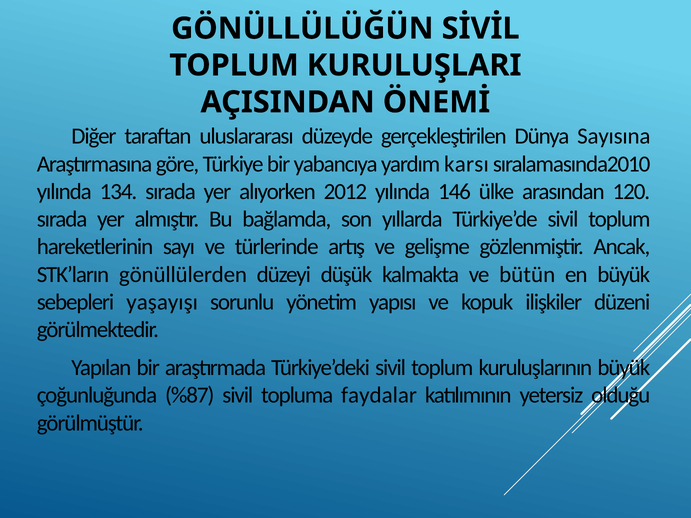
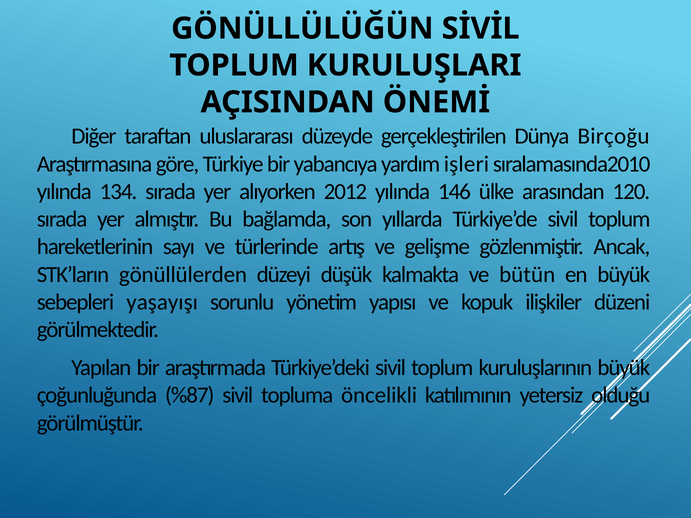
Sayısına: Sayısına -> Birçoğu (614, 136)
karsı: karsı -> işleri (466, 164)
faydalar: faydalar -> öncelikli (379, 396)
